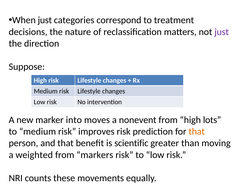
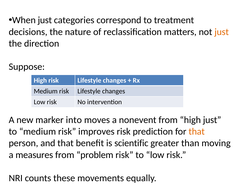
just colour: purple -> orange (222, 32)
high lots: lots -> just (212, 120)
weighted: weighted -> measures (34, 155)
markers: markers -> problem (95, 155)
